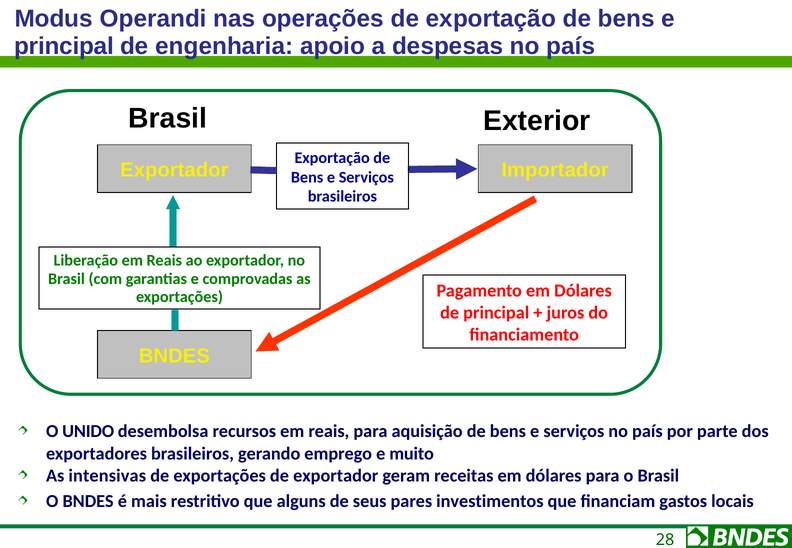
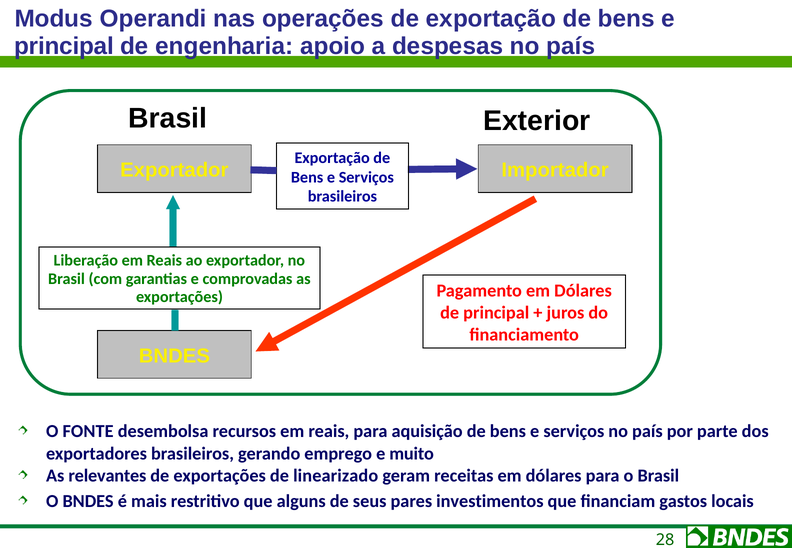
UNIDO: UNIDO -> FONTE (88, 431)
intensivas: intensivas -> relevantes (107, 476)
de exportador: exportador -> linearizado (336, 476)
